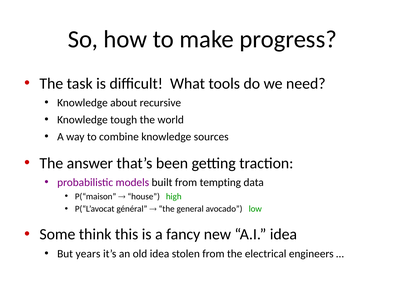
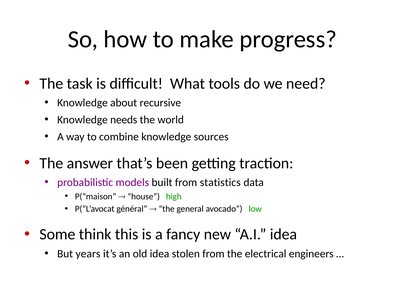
tough: tough -> needs (124, 120)
tempting: tempting -> statistics (220, 182)
